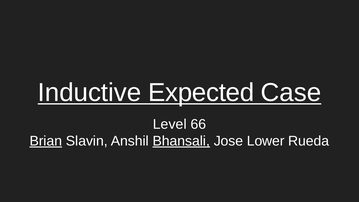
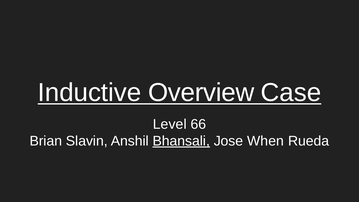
Expected: Expected -> Overview (201, 92)
Brian underline: present -> none (46, 141)
Lower: Lower -> When (266, 141)
